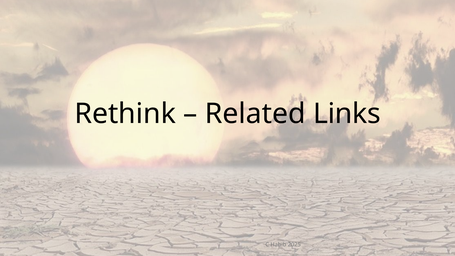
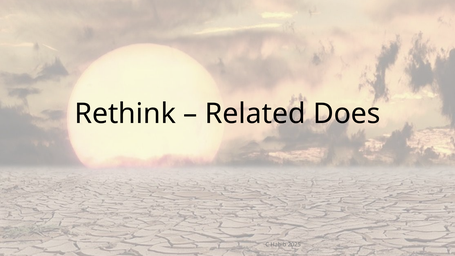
Links: Links -> Does (347, 114)
